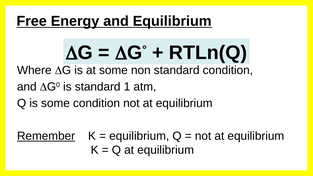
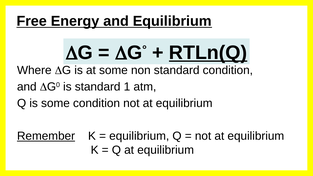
RTLn(Q underline: none -> present (208, 53)
